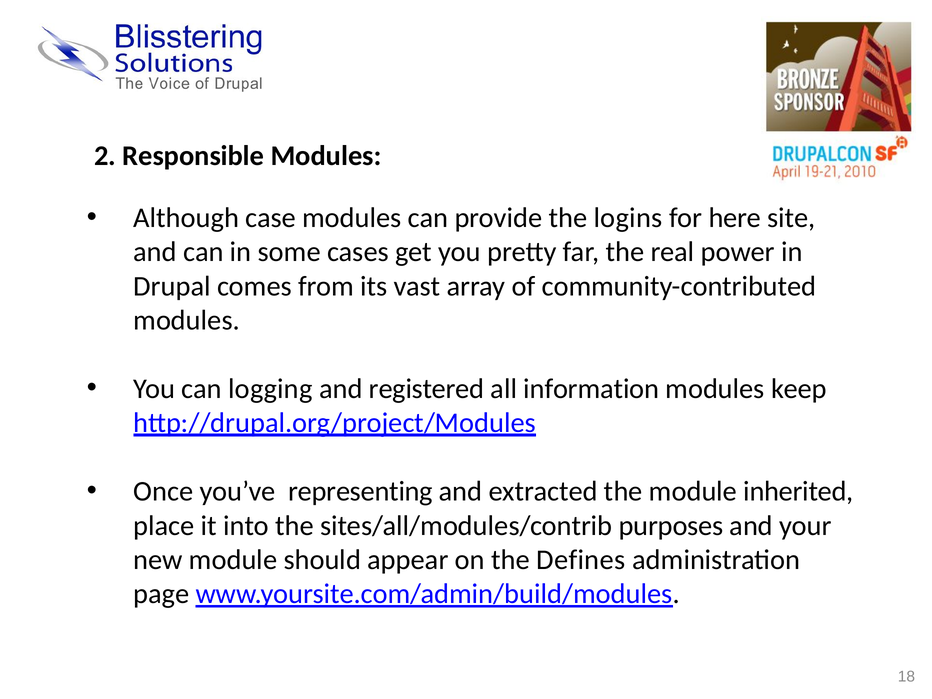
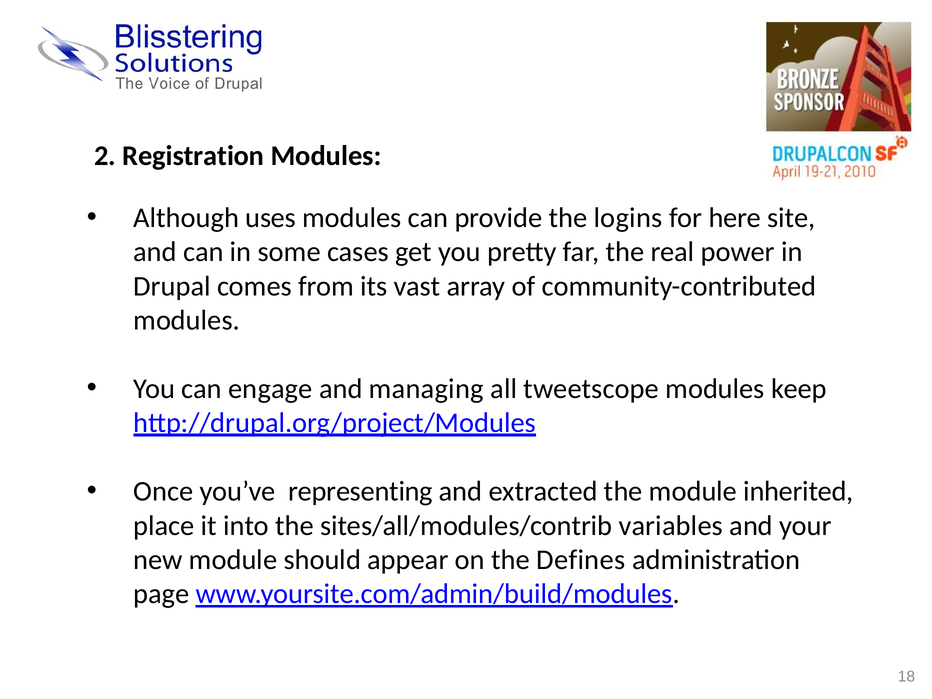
Responsible: Responsible -> Registration (193, 156)
case: case -> uses (271, 218)
logging: logging -> engage (270, 389)
registered: registered -> managing (426, 389)
information: information -> tweetscope (591, 389)
purposes: purposes -> variables (671, 526)
